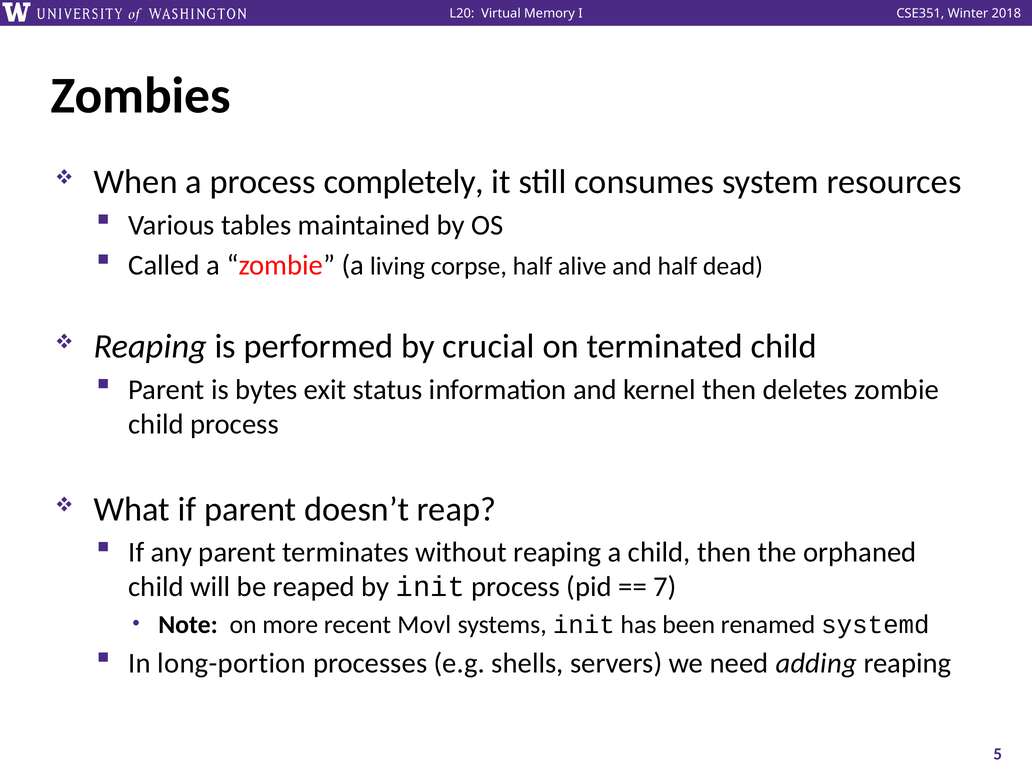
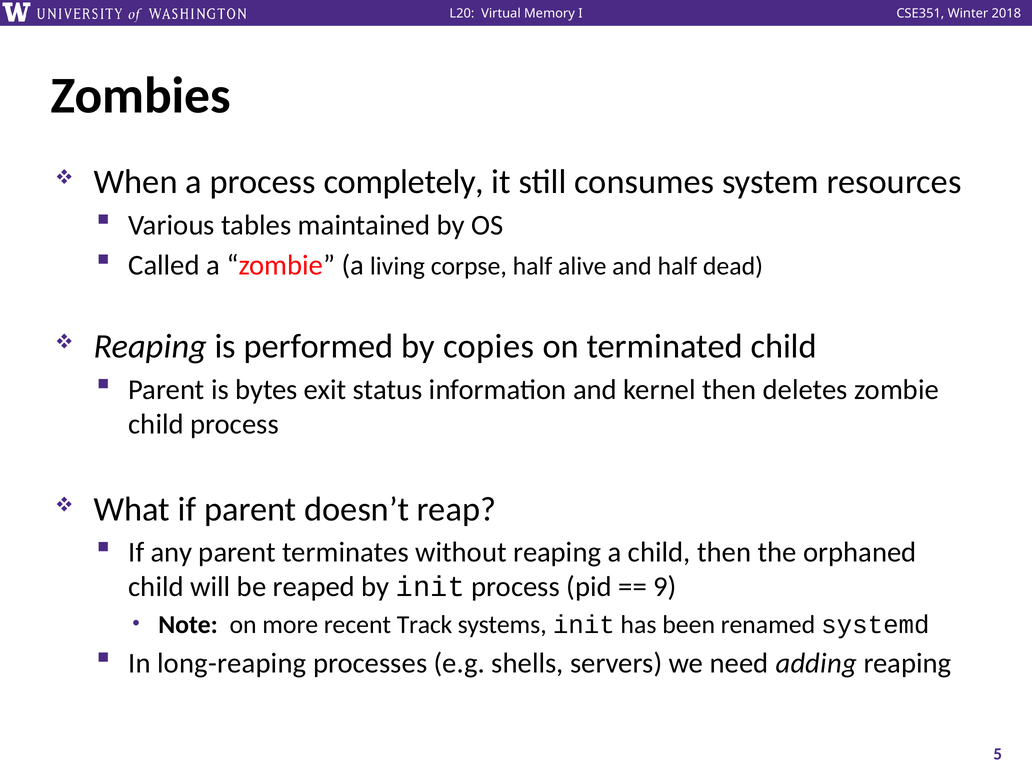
crucial: crucial -> copies (489, 347)
7: 7 -> 9 (665, 587)
Movl: Movl -> Track (424, 625)
long-portion: long-portion -> long-reaping (232, 663)
